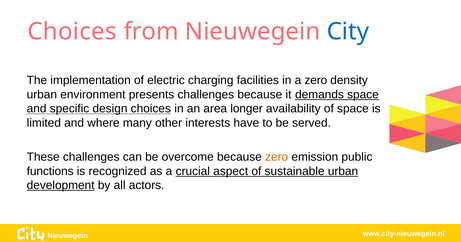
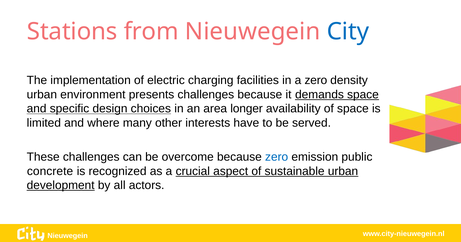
Choices: Choices -> Stations (72, 32)
zero colour: orange -> blue (277, 157)
functions: functions -> concrete (50, 172)
